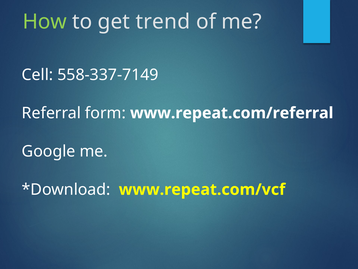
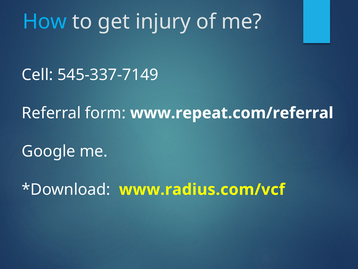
How colour: light green -> light blue (45, 22)
trend: trend -> injury (163, 22)
558-337-7149: 558-337-7149 -> 545-337-7149 (108, 75)
www.repeat.com/vcf: www.repeat.com/vcf -> www.radius.com/vcf (202, 189)
